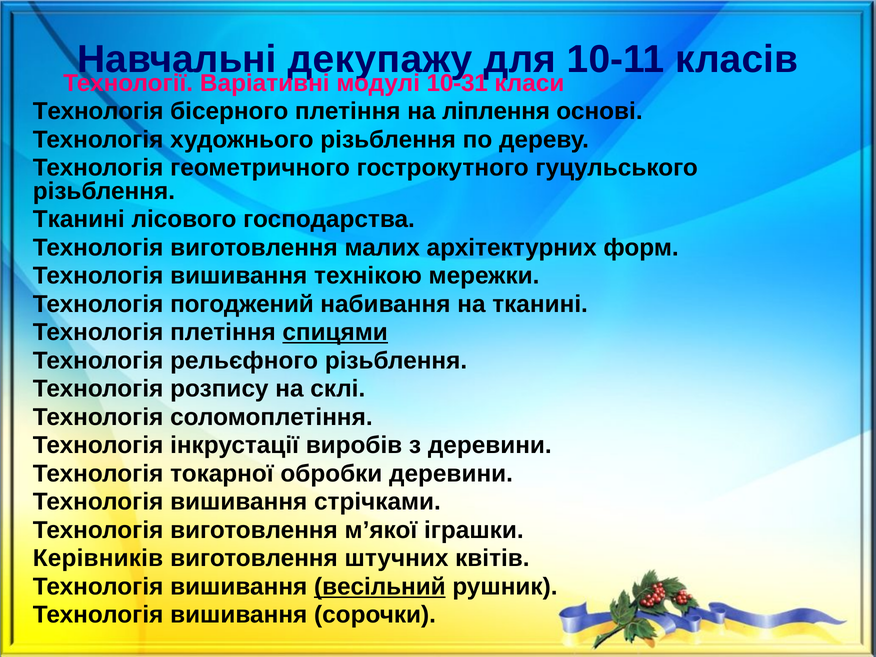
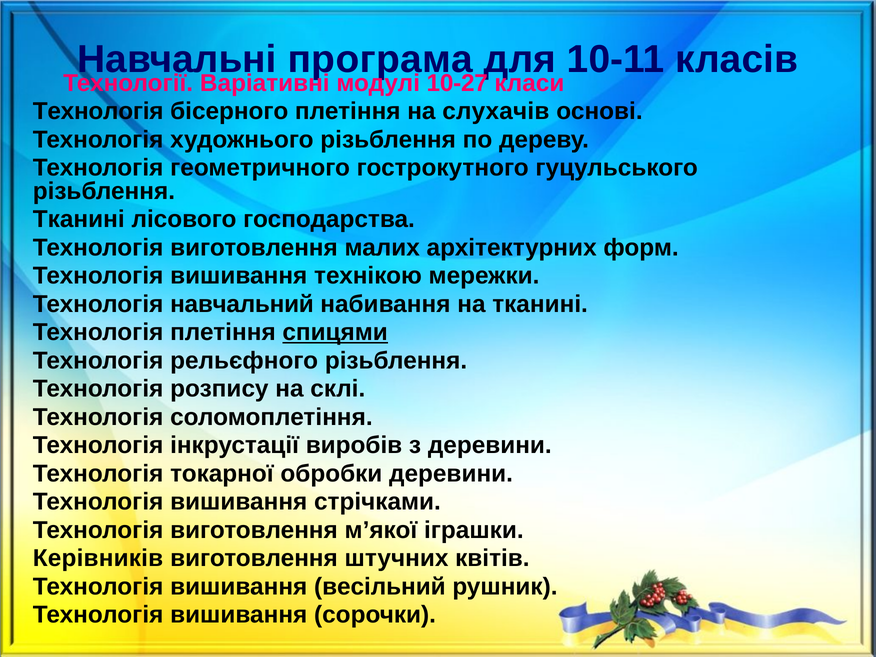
декупажу: декупажу -> програма (380, 59)
10-31: 10-31 -> 10-27 (457, 83)
ліплення: ліплення -> слухачів (496, 111)
погоджений: погоджений -> навчальний (242, 304)
весільний underline: present -> none (380, 587)
